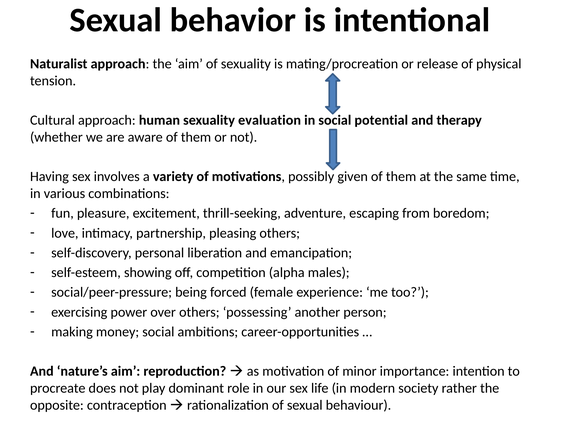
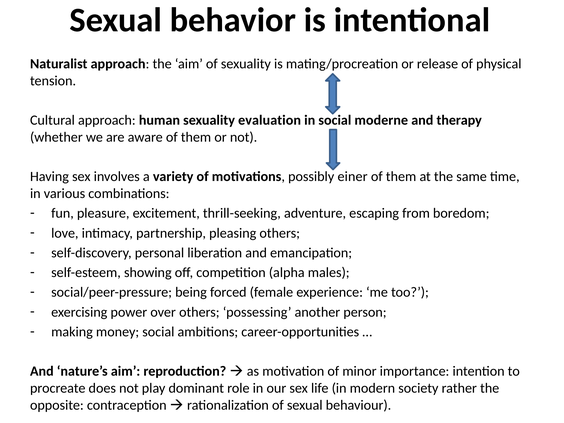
potential: potential -> moderne (381, 120)
given: given -> einer (353, 177)
